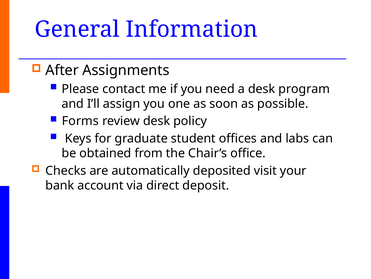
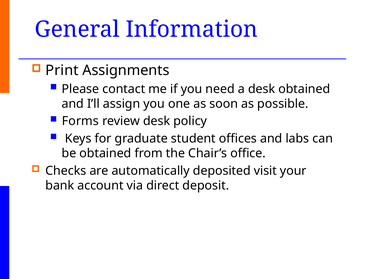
After: After -> Print (62, 70)
desk program: program -> obtained (304, 89)
